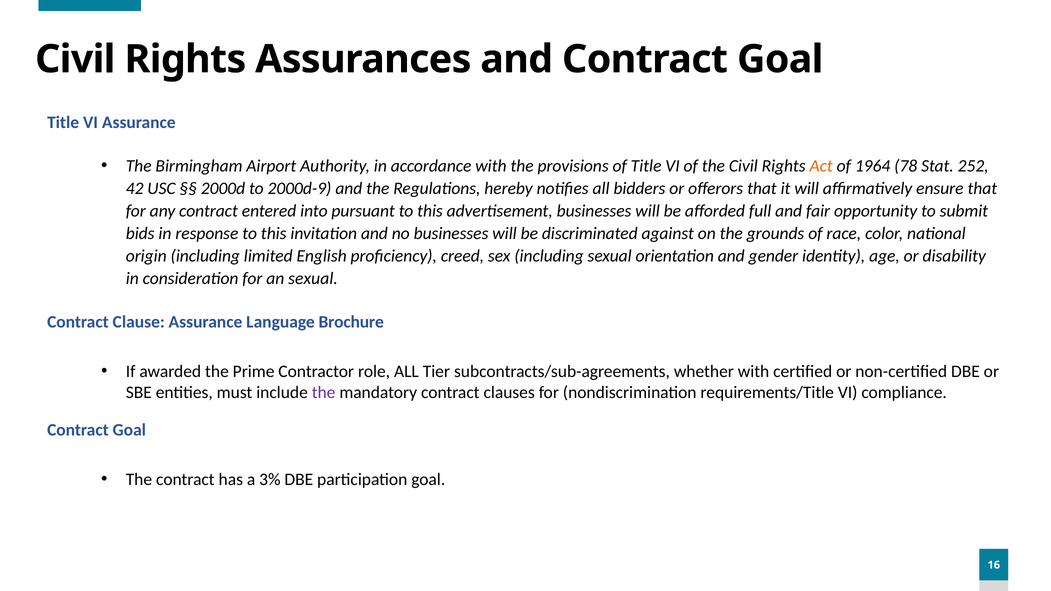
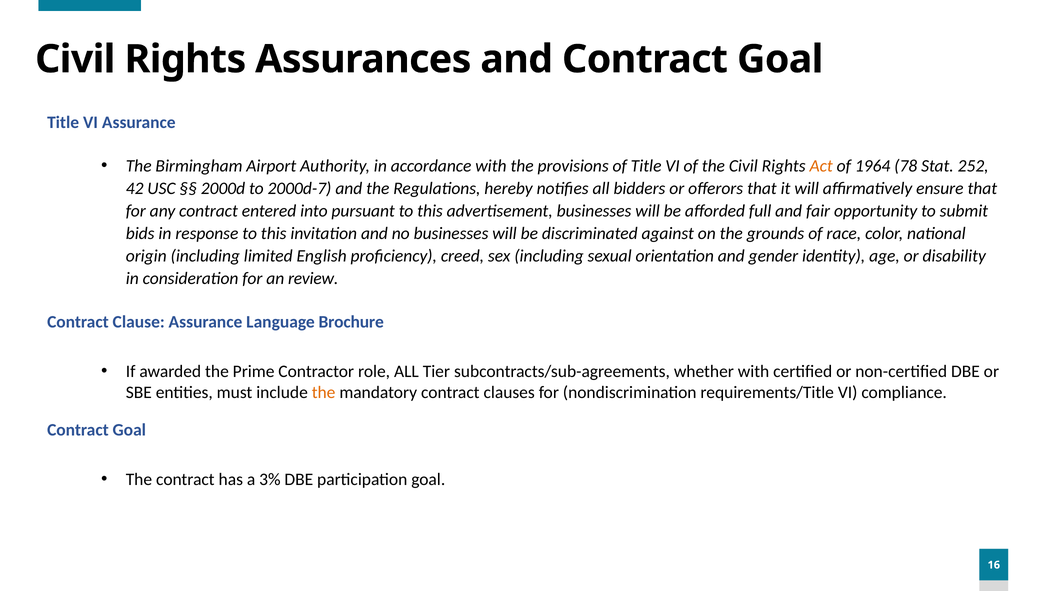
2000d-9: 2000d-9 -> 2000d-7 (299, 188)
an sexual: sexual -> review (313, 278)
the colour: purple -> orange (324, 393)
